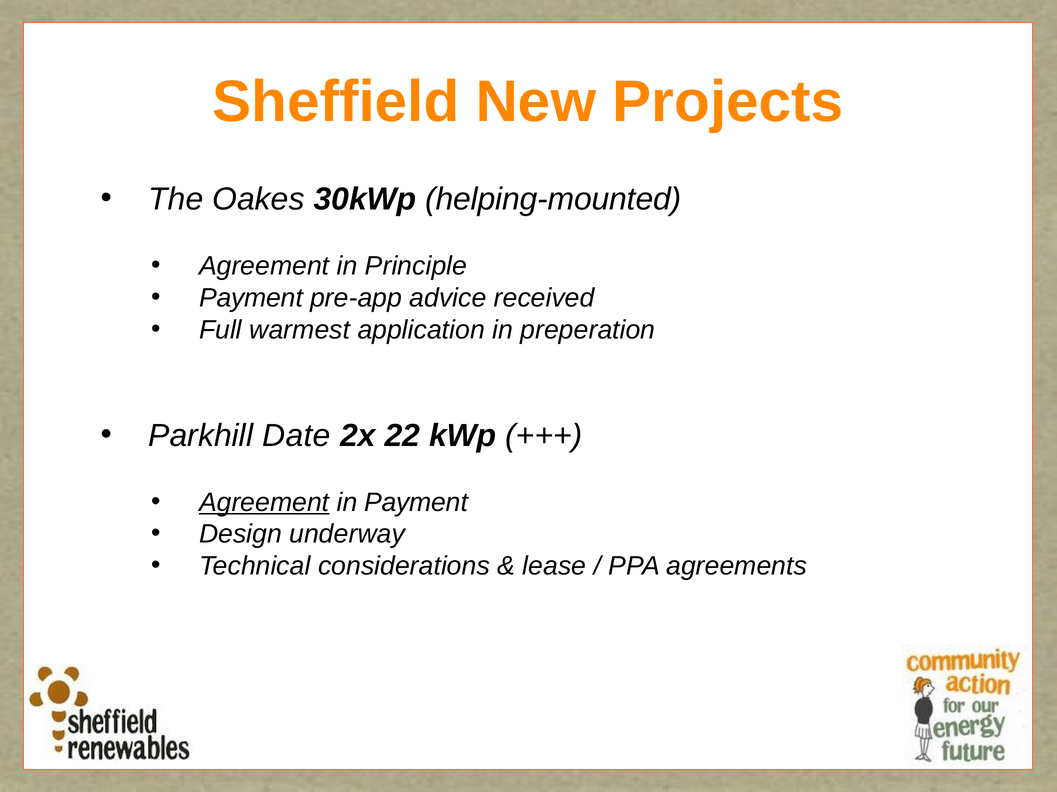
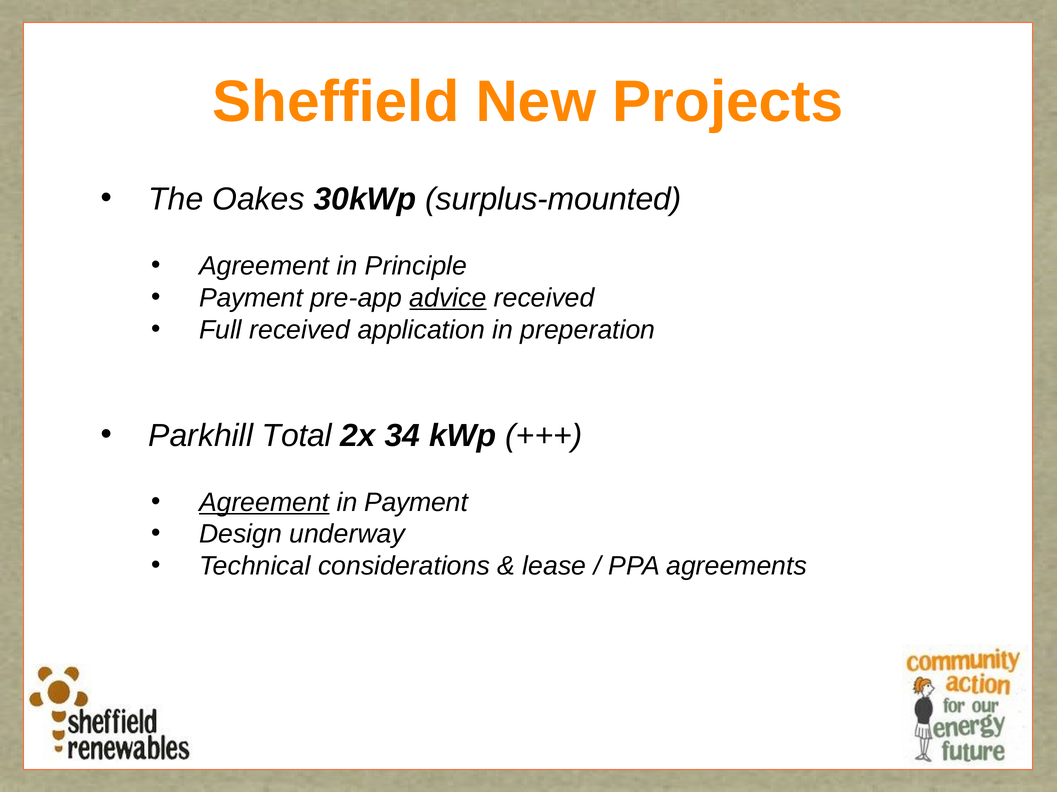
helping-mounted: helping-mounted -> surplus-mounted (553, 199)
advice underline: none -> present (448, 298)
Full warmest: warmest -> received (300, 330)
Date: Date -> Total (297, 436)
22: 22 -> 34 (402, 436)
